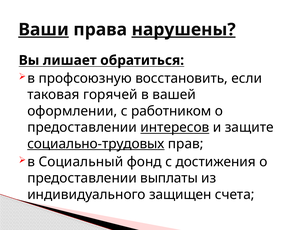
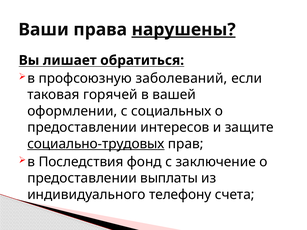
Ваши underline: present -> none (44, 30)
восстановить: восстановить -> заболеваний (181, 78)
работником: работником -> социальных (171, 111)
интересов underline: present -> none (175, 128)
Социальный: Социальный -> Последствия (81, 162)
достижения: достижения -> заключение (216, 162)
защищен: защищен -> телефону (180, 195)
